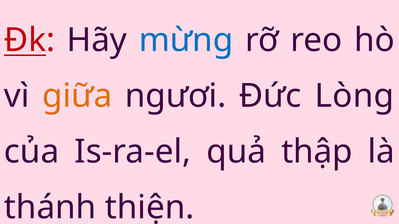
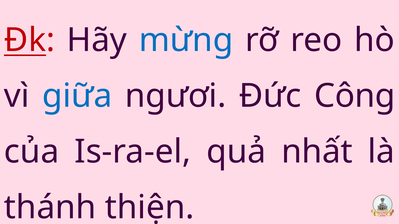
giữa colour: orange -> blue (77, 96)
Lòng: Lòng -> Công (355, 96)
thập: thập -> nhất (317, 152)
